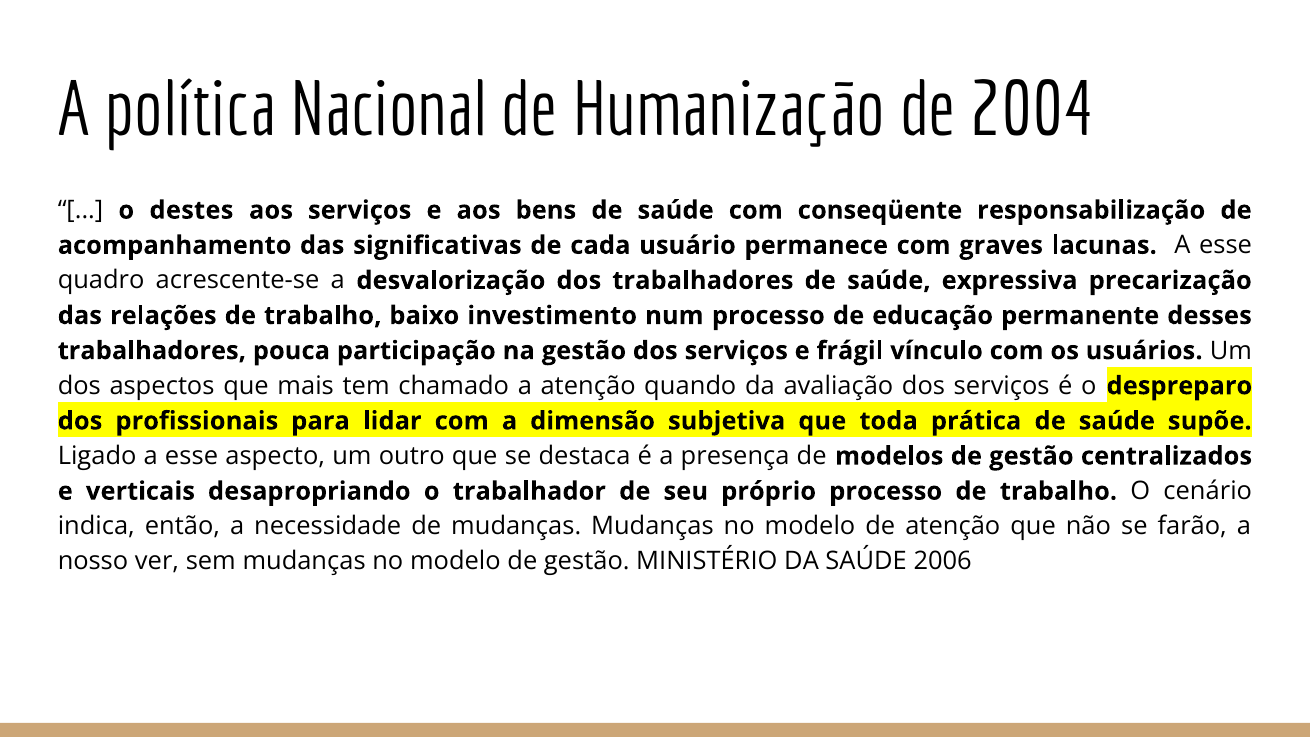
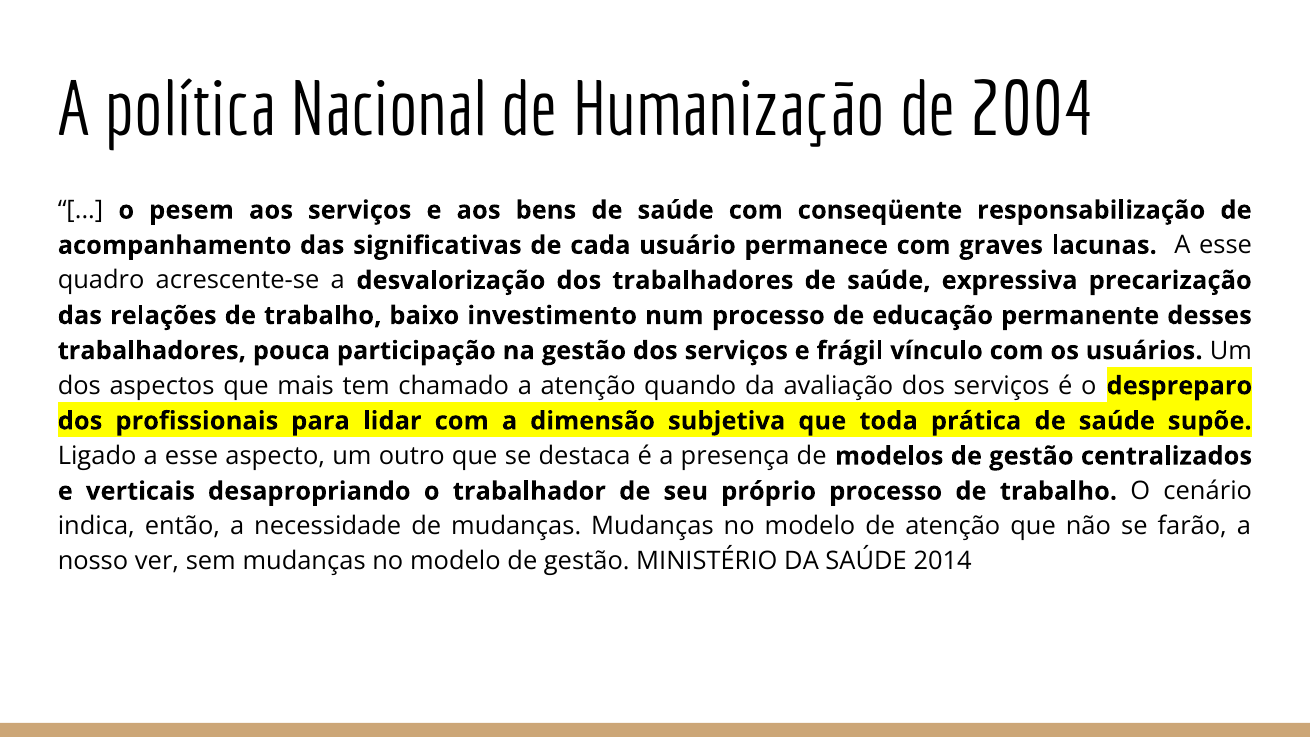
destes: destes -> pesem (191, 210)
2006: 2006 -> 2014 (943, 561)
